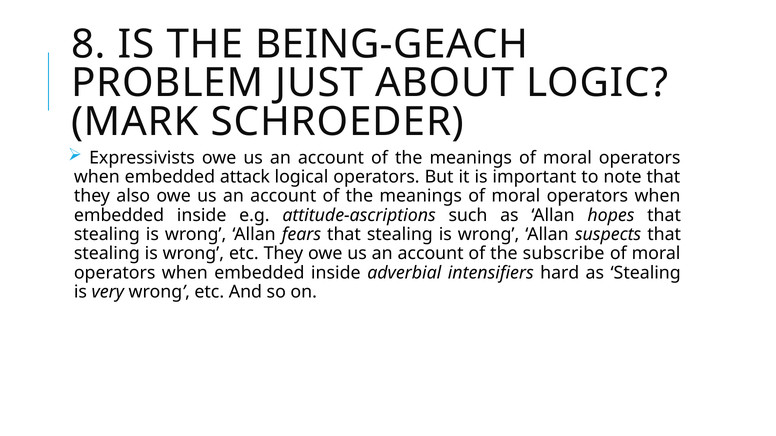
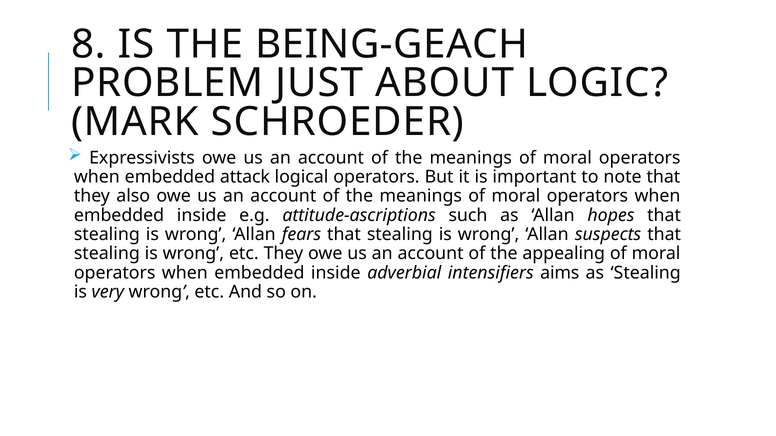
subscribe: subscribe -> appealing (564, 254)
hard: hard -> aims (560, 273)
